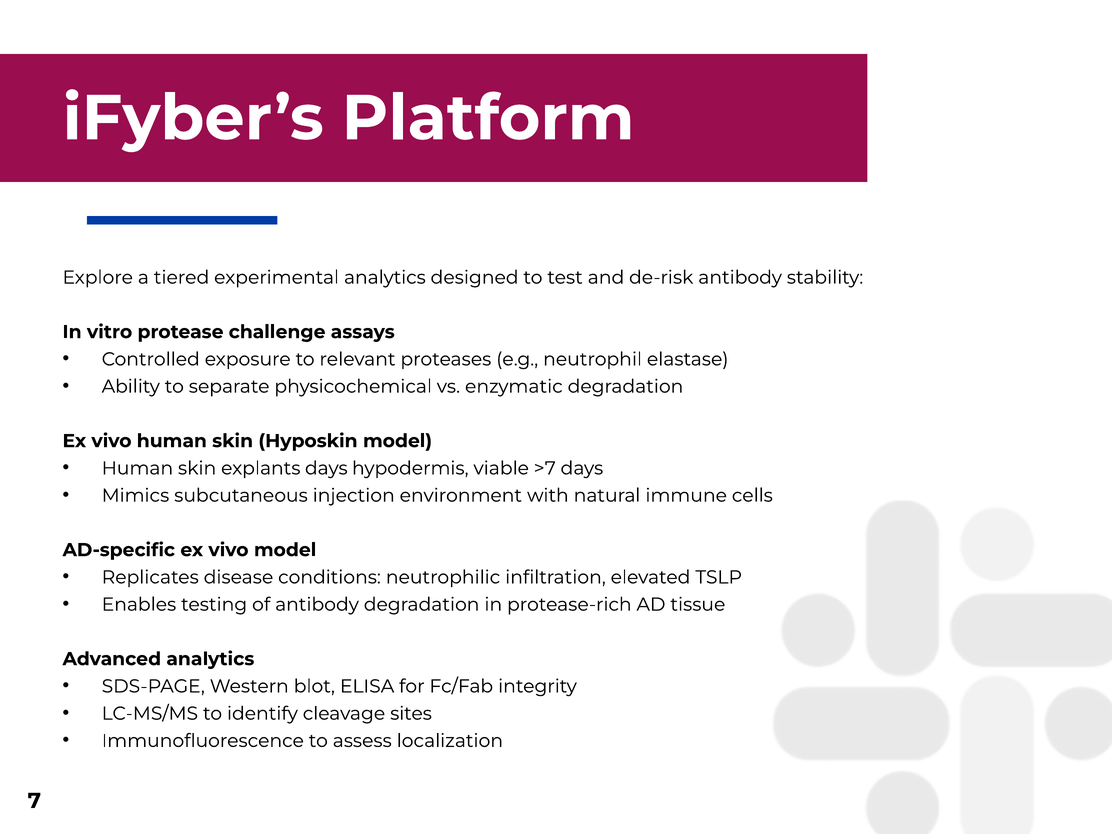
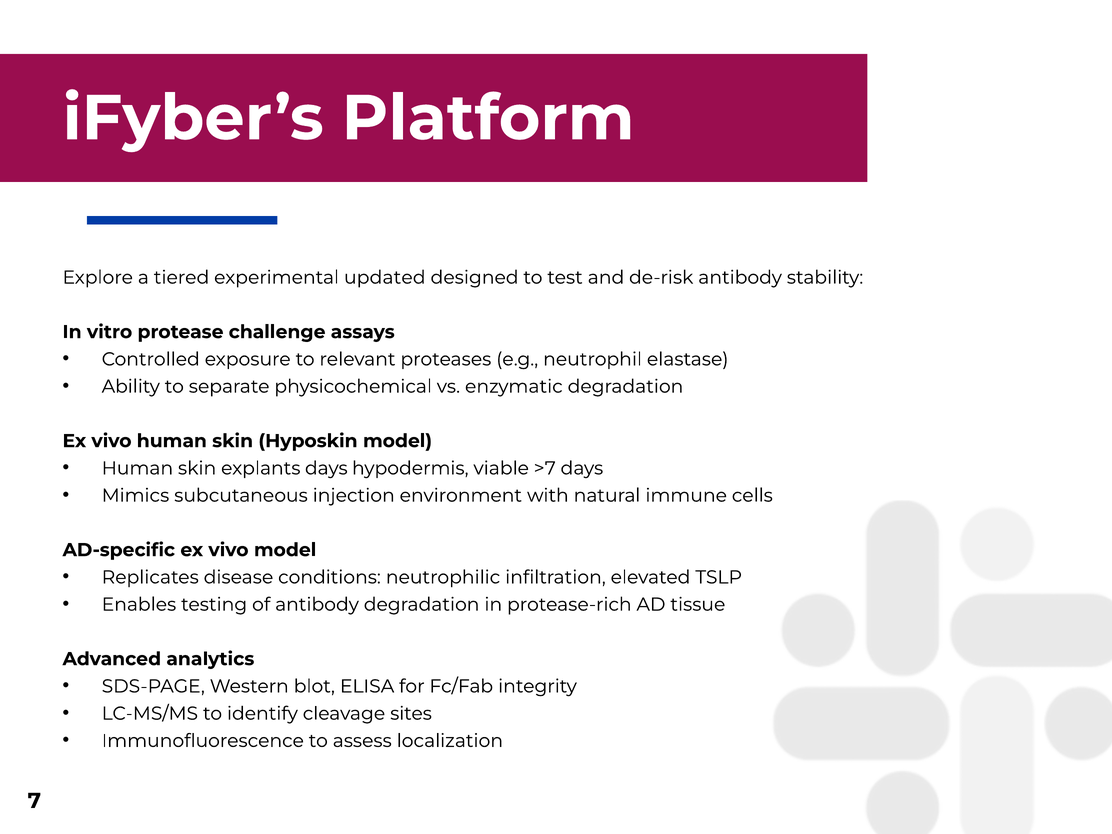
experimental analytics: analytics -> updated (385, 277)
